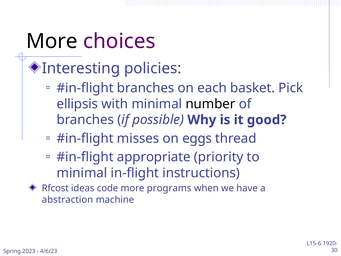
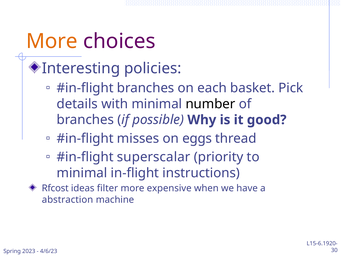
More colour: black -> orange (52, 41)
ellipsis: ellipsis -> details (77, 104)
appropriate: appropriate -> superscalar (154, 157)
code: code -> filter (107, 188)
programs: programs -> expensive (169, 188)
